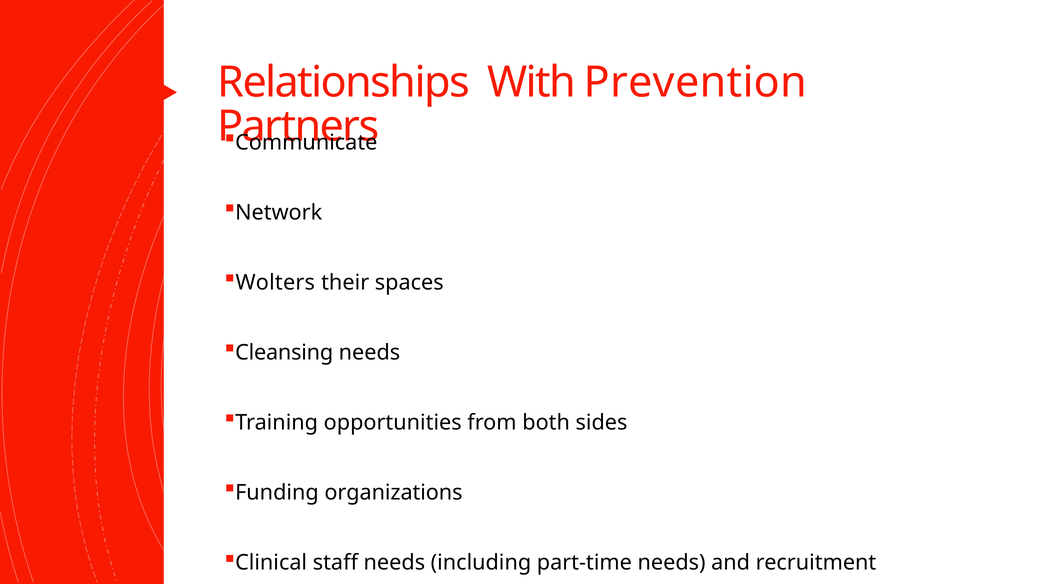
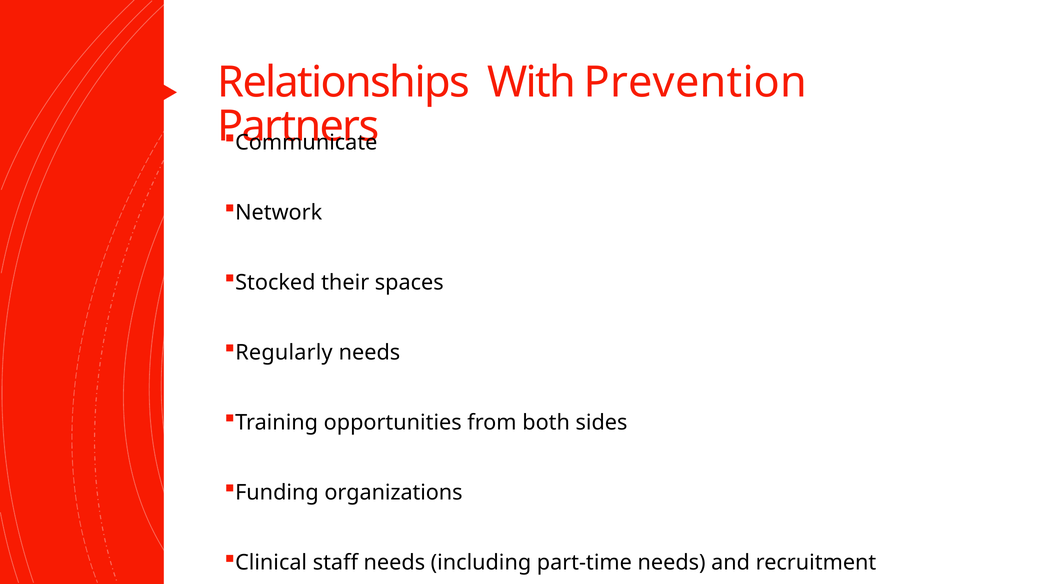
Wolters: Wolters -> Stocked (275, 282)
Cleansing: Cleansing -> Regularly (284, 353)
